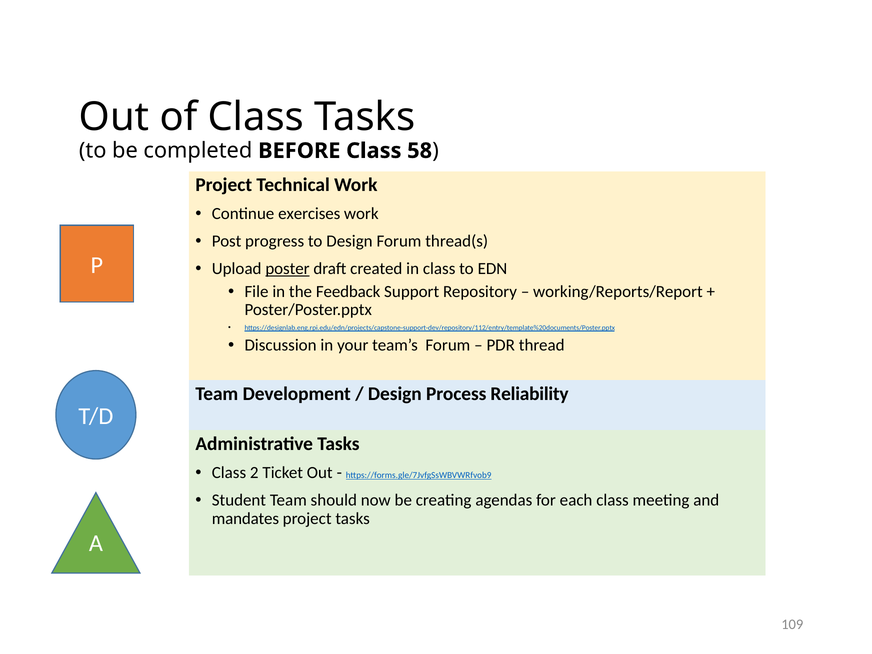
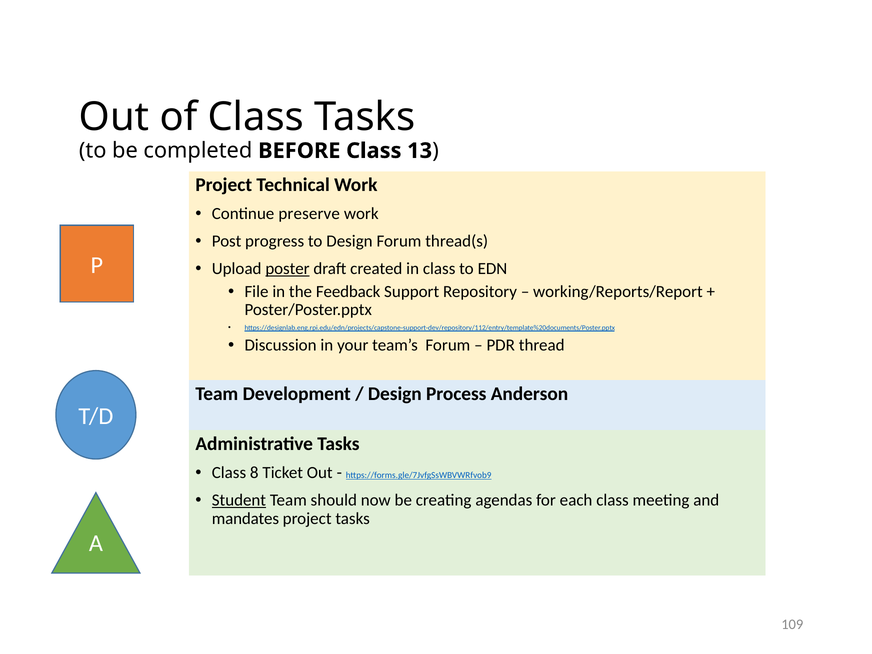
58: 58 -> 13 (420, 151)
exercises: exercises -> preserve (309, 214)
Reliability: Reliability -> Anderson (529, 394)
2: 2 -> 8 (254, 473)
Student underline: none -> present (239, 500)
